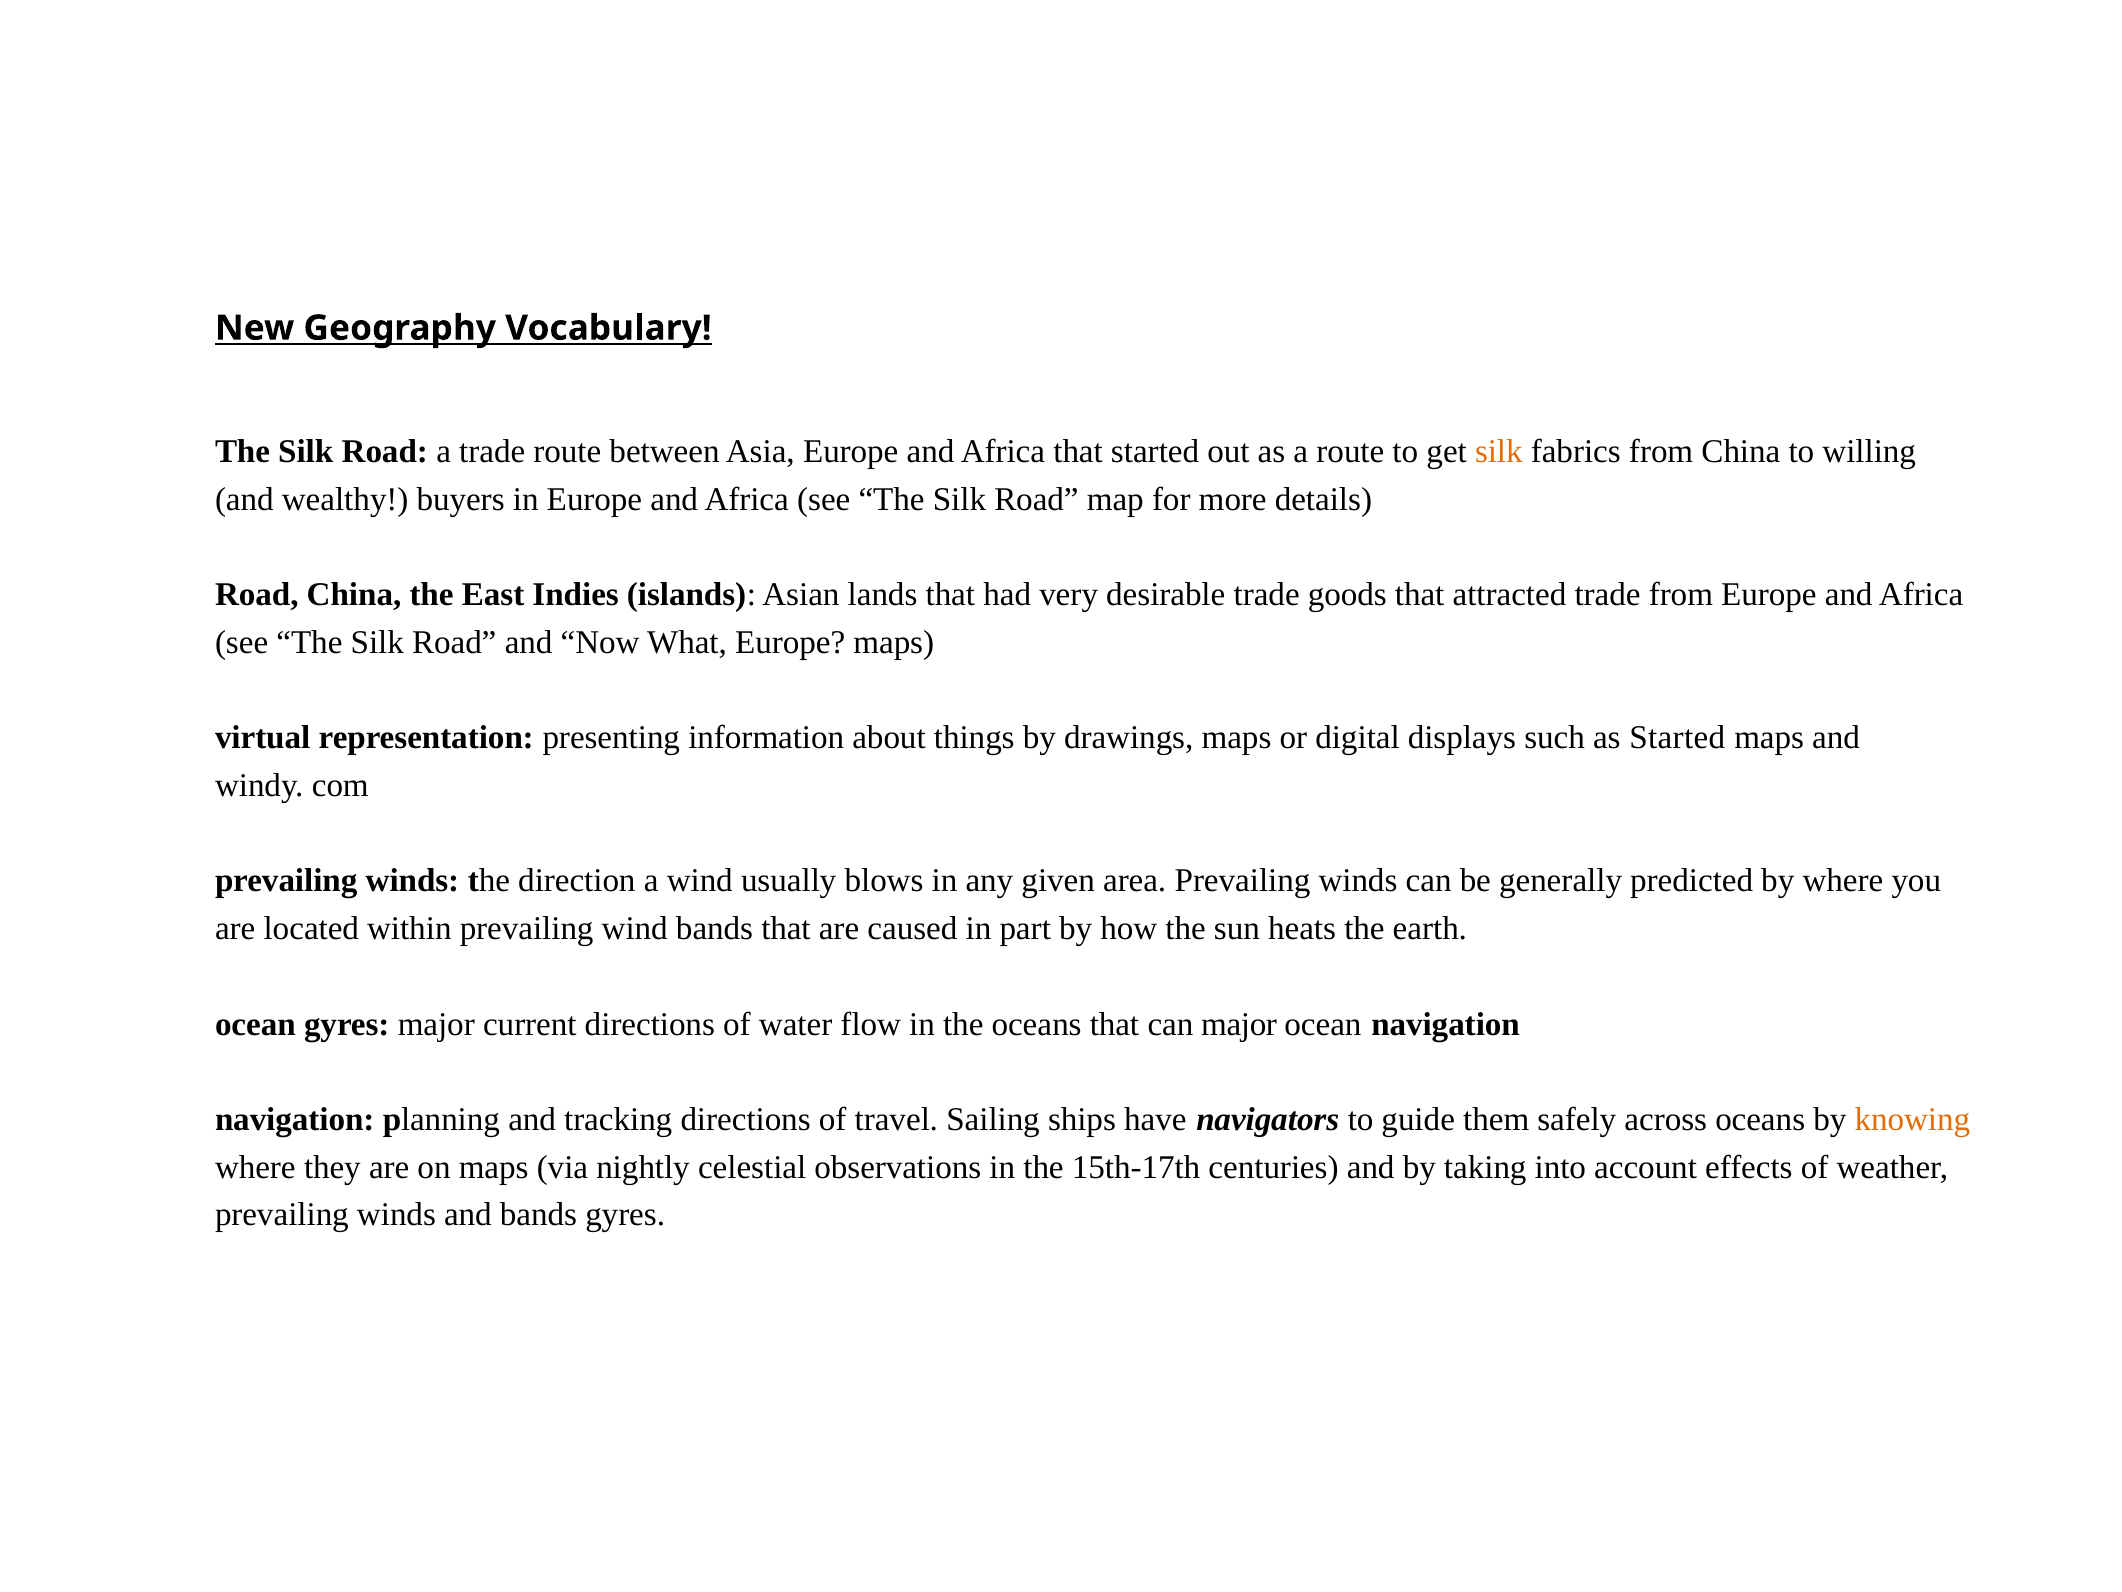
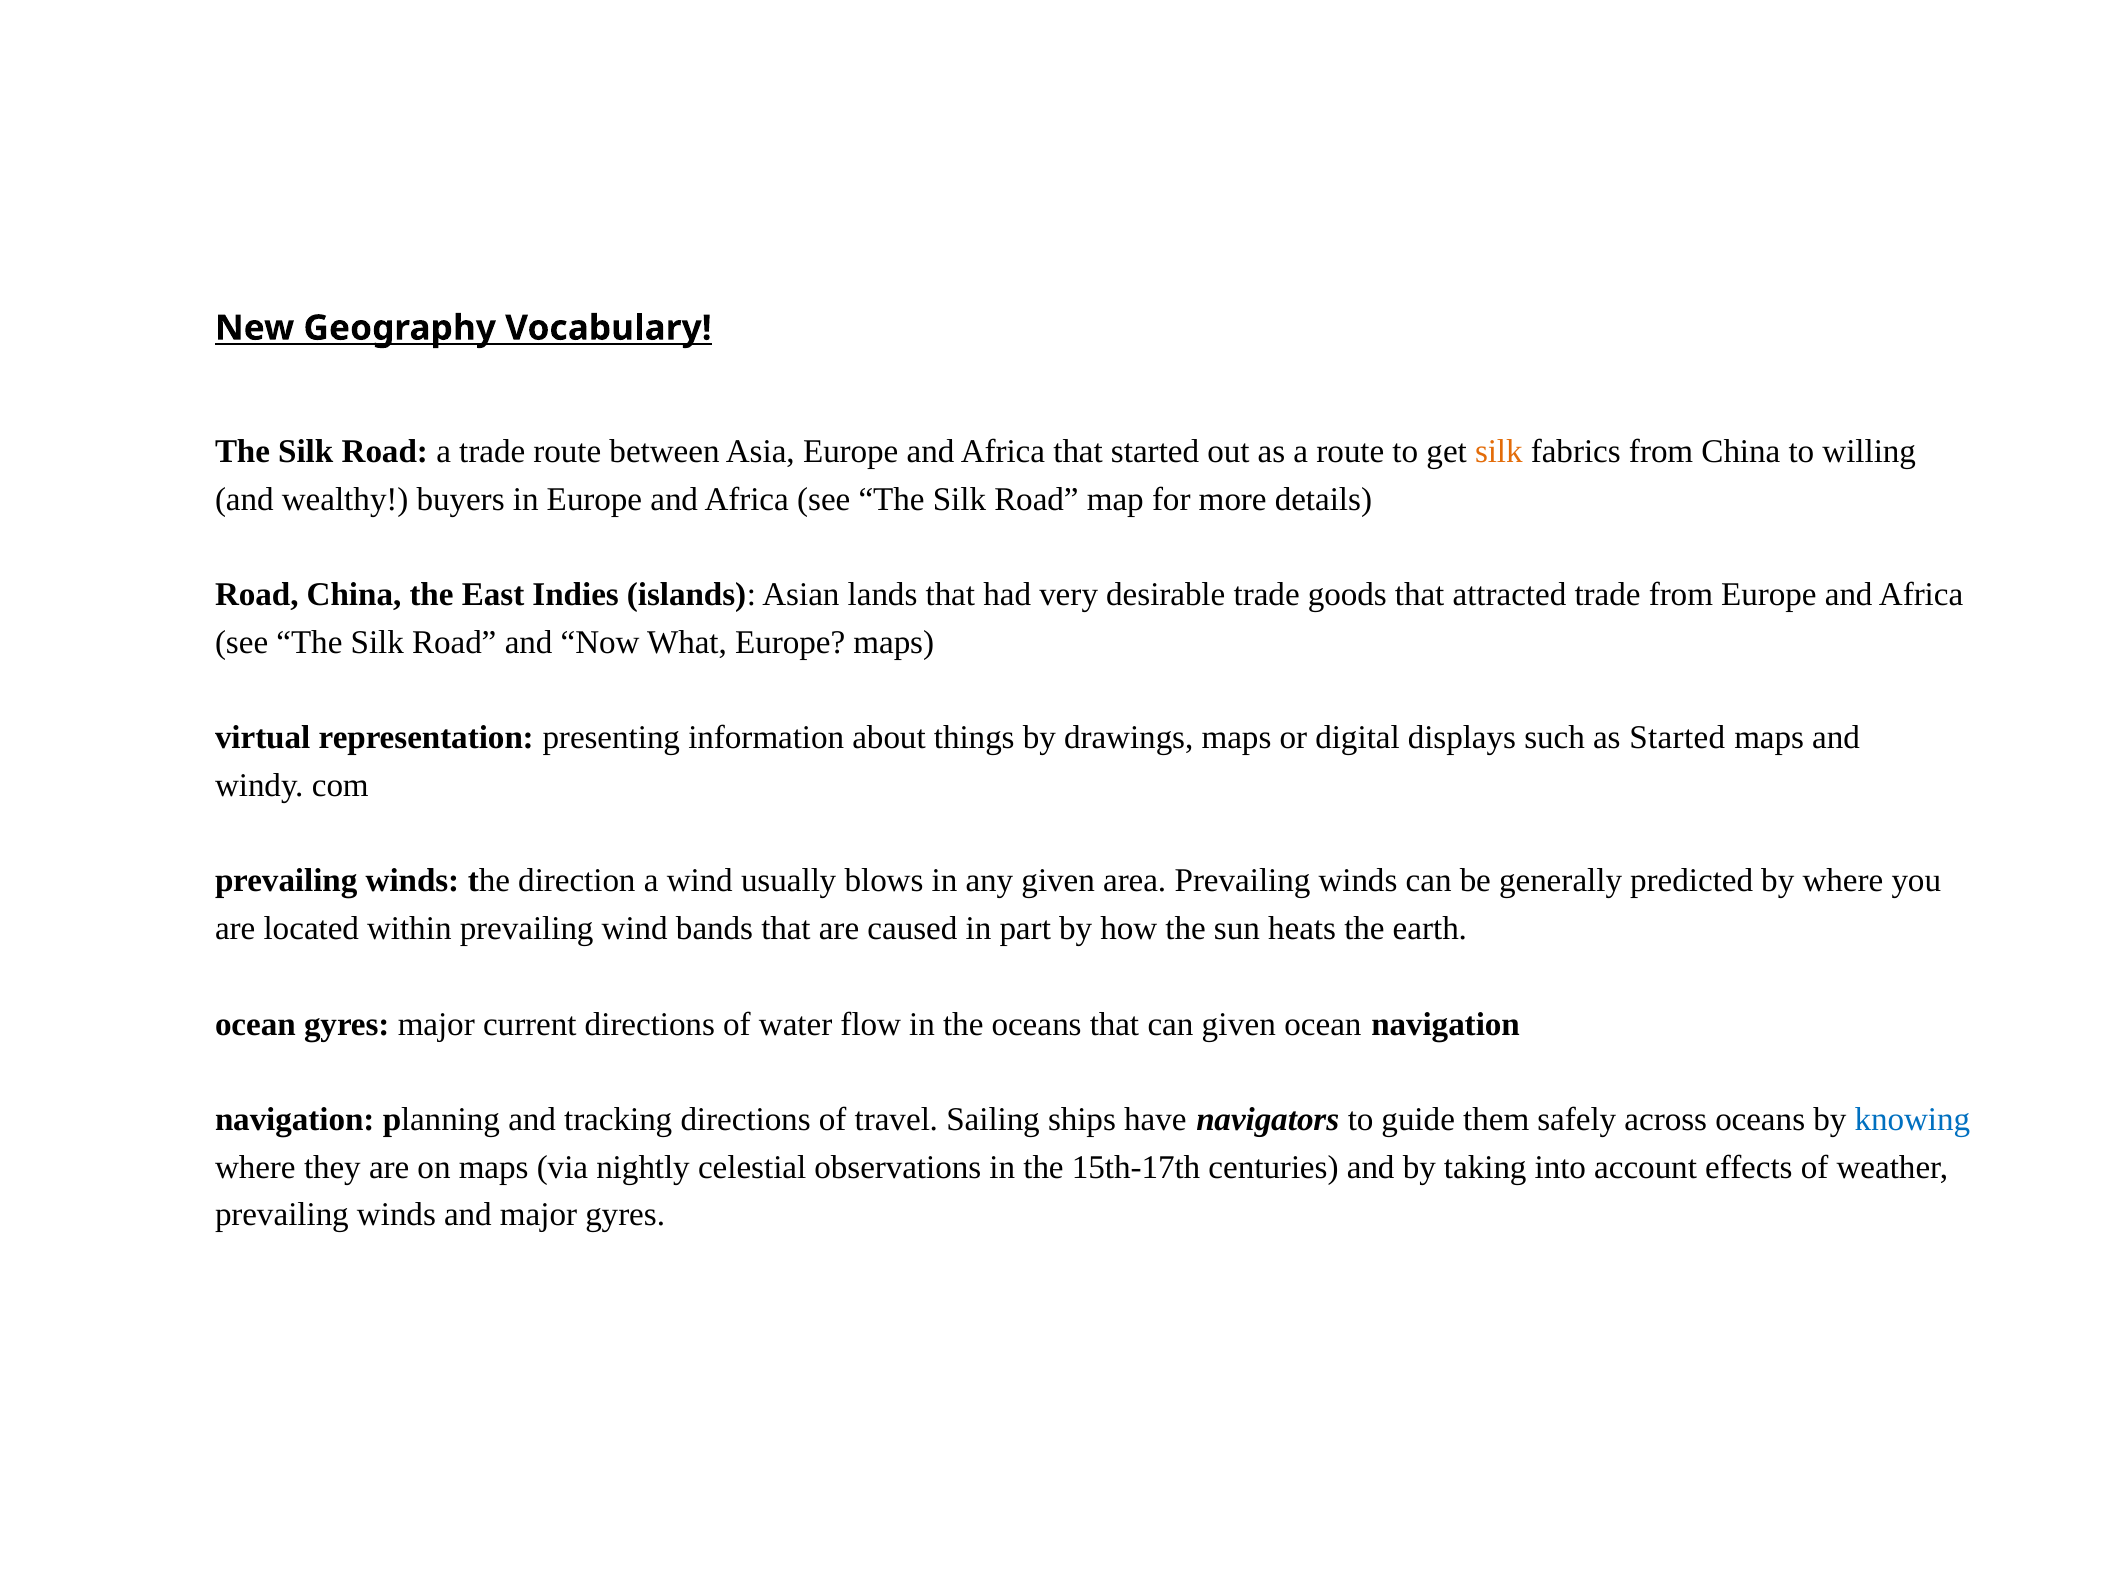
can major: major -> given (1239, 1024)
knowing colour: orange -> blue (1912, 1119)
and bands: bands -> major (539, 1215)
